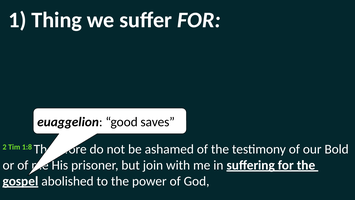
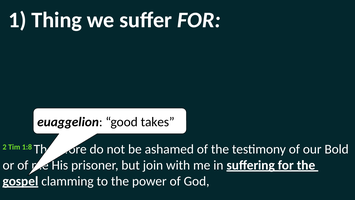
saves: saves -> takes (158, 122)
abolished: abolished -> clamming (67, 181)
